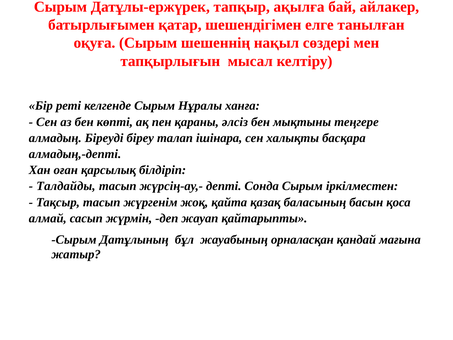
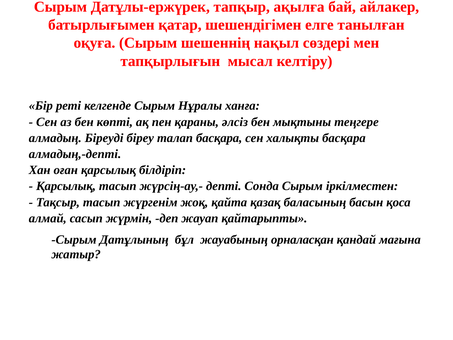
талап ішінара: ішінара -> басқара (219, 138)
Талдайды: Талдайды -> Қарсылық (66, 186)
